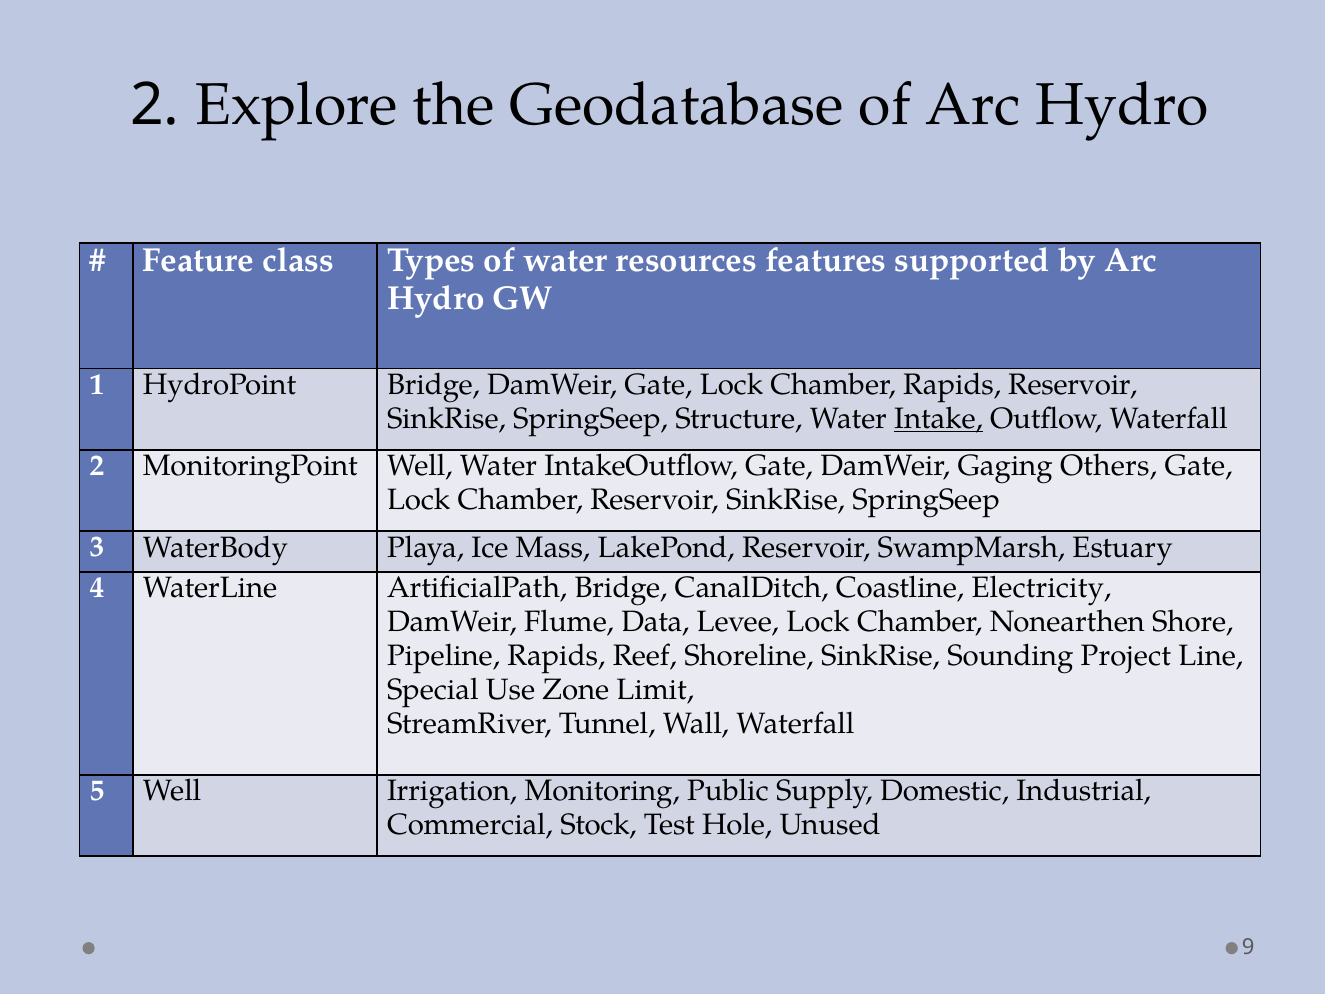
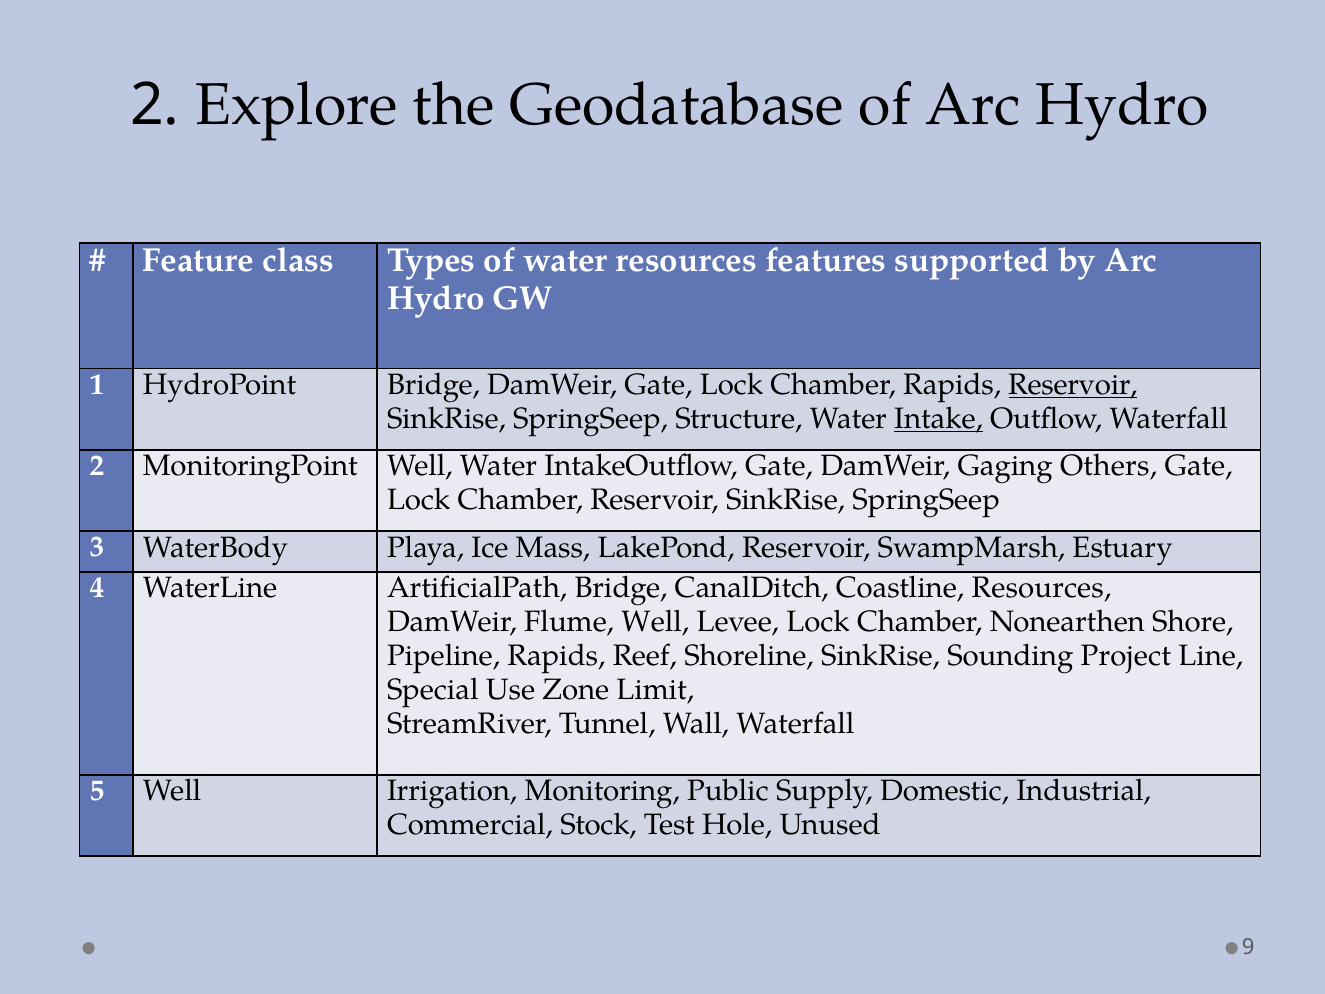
Reservoir underline: none -> present (1073, 385)
Coastline Electricity: Electricity -> Resources (1041, 588)
Flume Data: Data -> Well (655, 622)
